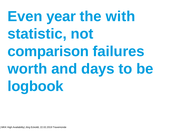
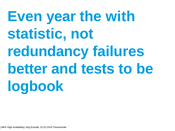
comparison: comparison -> redundancy (48, 51)
worth: worth -> better (27, 69)
days: days -> tests (98, 69)
